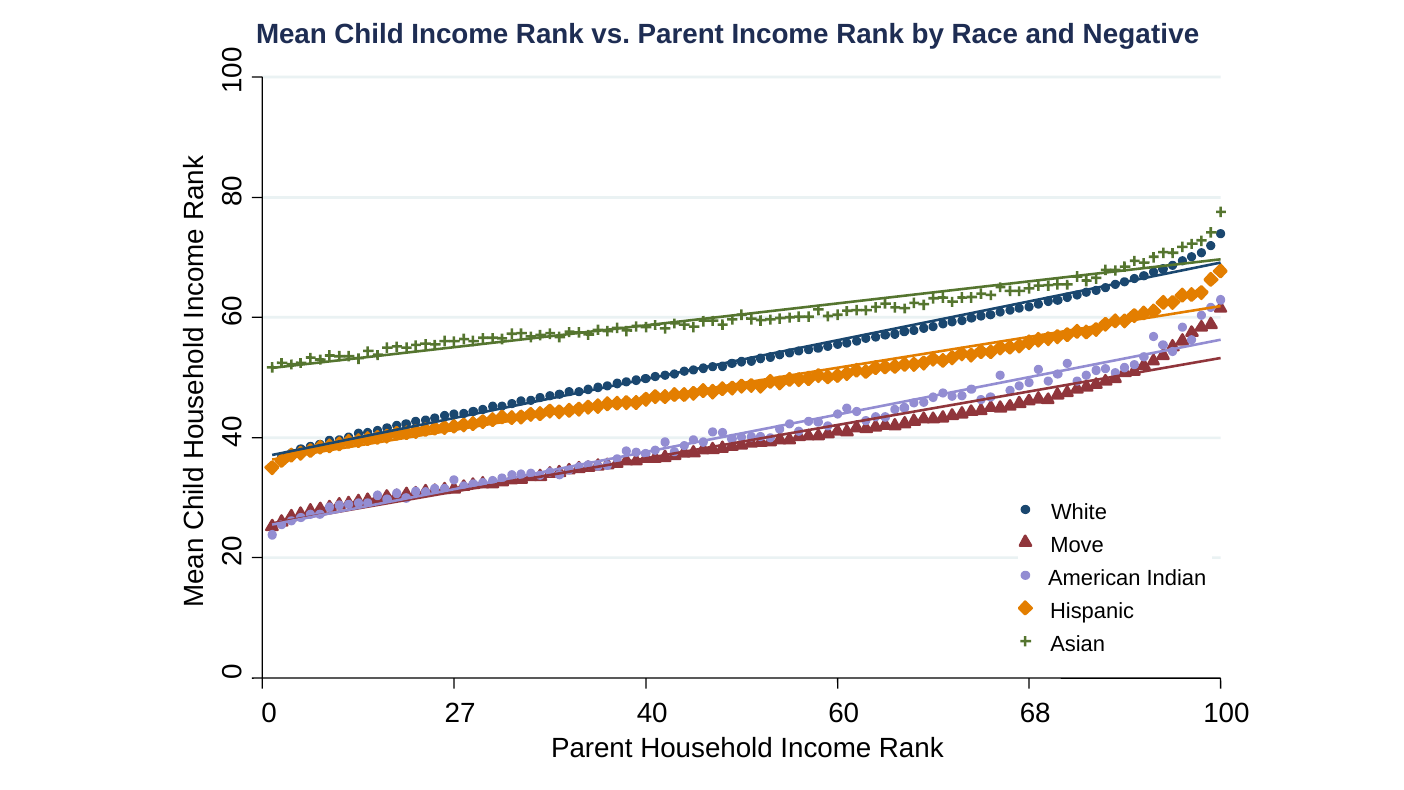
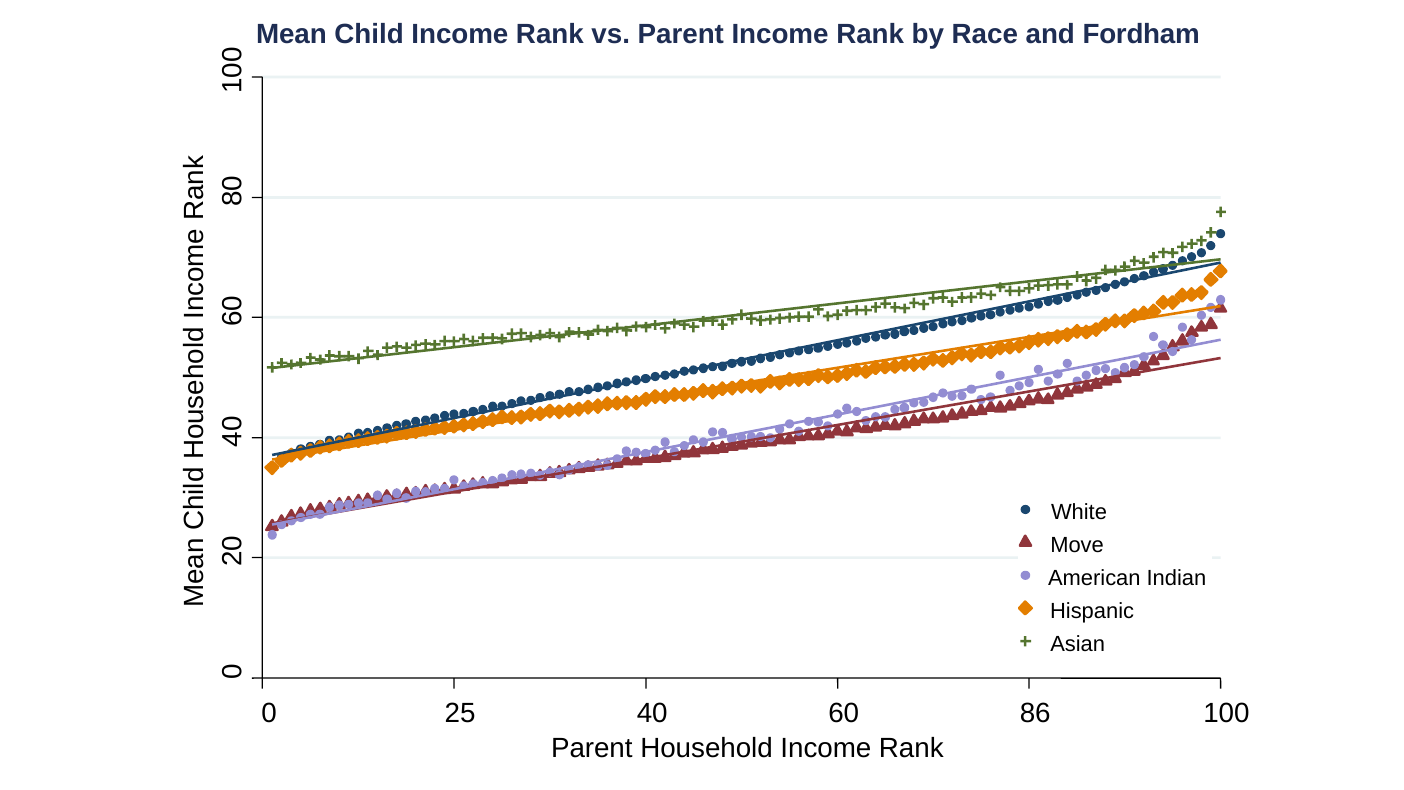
Negative: Negative -> Fordham (1141, 34)
27: 27 -> 25 (460, 713)
68: 68 -> 86 (1035, 713)
